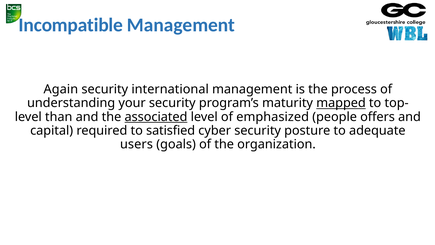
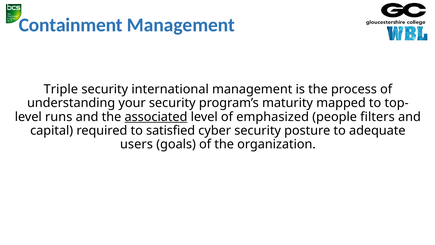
Incompatible: Incompatible -> Containment (71, 25)
Again: Again -> Triple (61, 89)
mapped underline: present -> none (341, 103)
than: than -> runs (59, 117)
offers: offers -> filters (377, 117)
